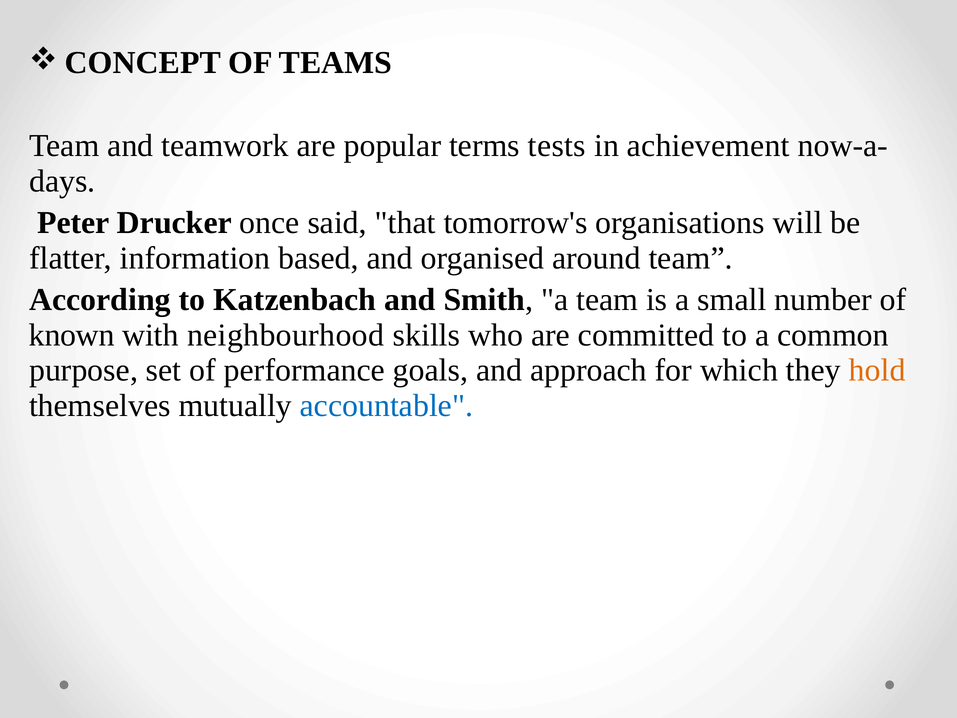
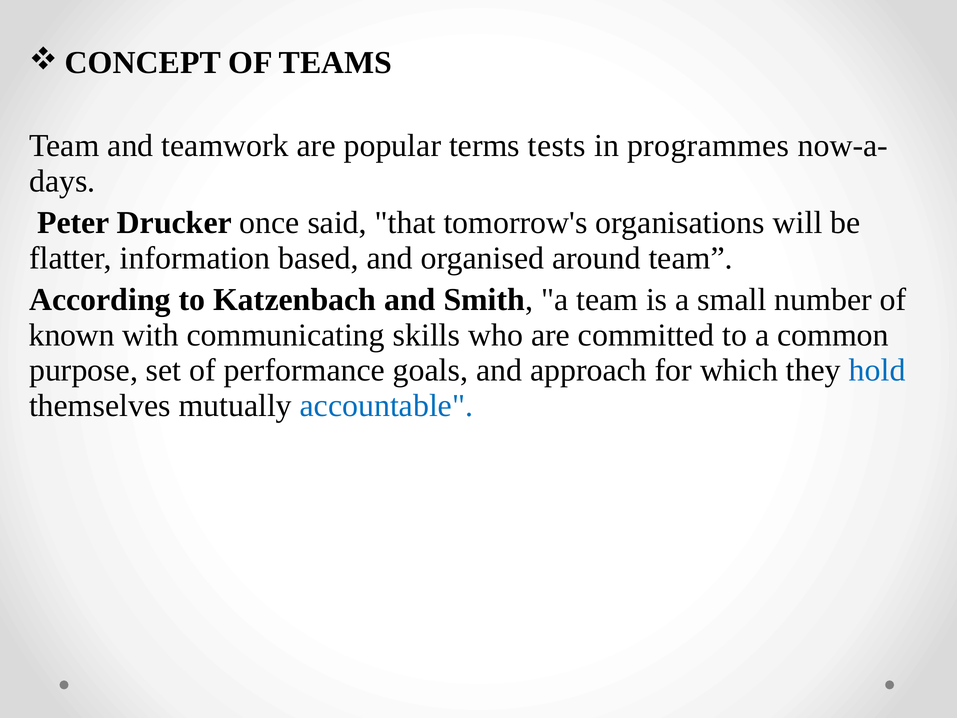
achievement: achievement -> programmes (708, 146)
neighbourhood: neighbourhood -> communicating (286, 335)
hold colour: orange -> blue (877, 370)
